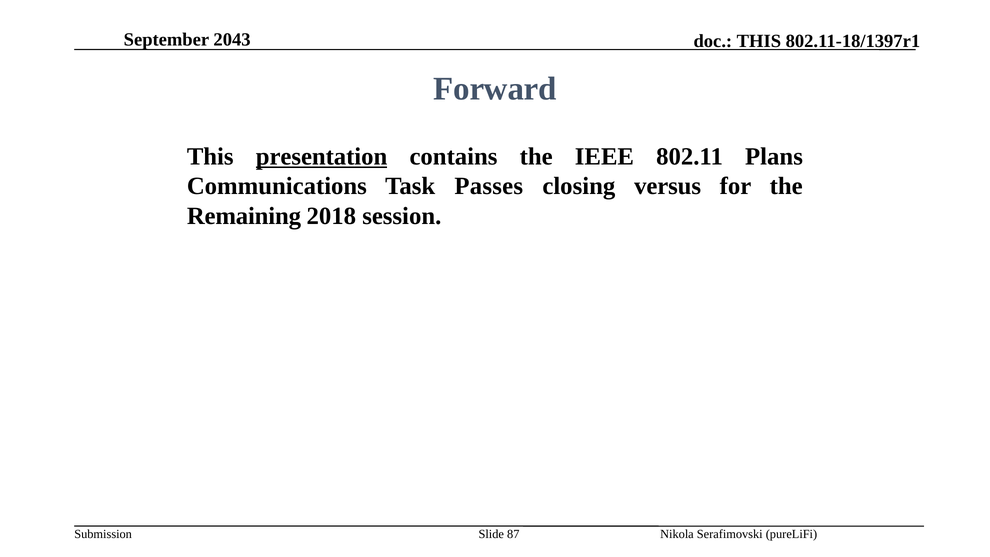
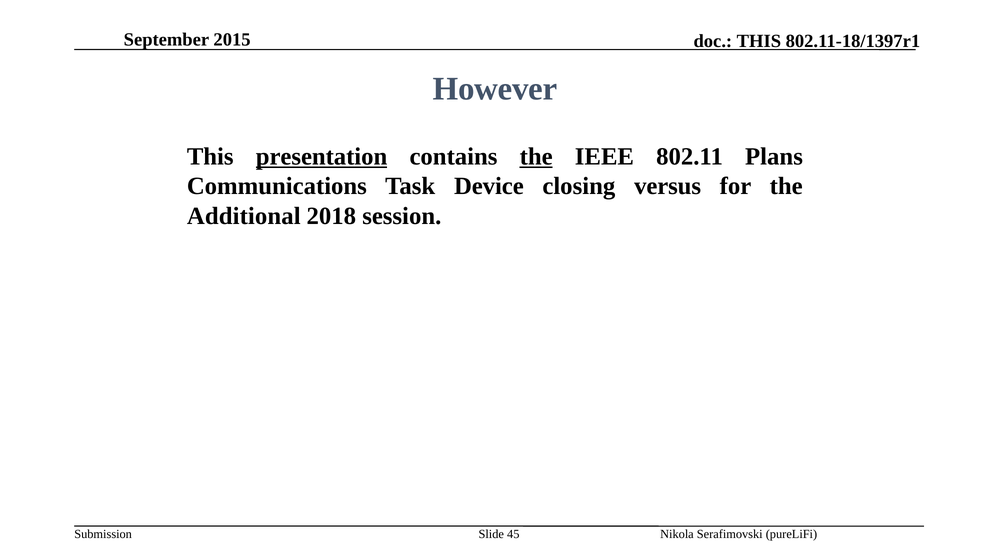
2043: 2043 -> 2015 (232, 40)
Forward: Forward -> However (495, 89)
the underline: none -> present (536, 156)
Passes: Passes -> Device (489, 186)
Remaining: Remaining -> Additional (244, 216)
87: 87 -> 45 (513, 534)
